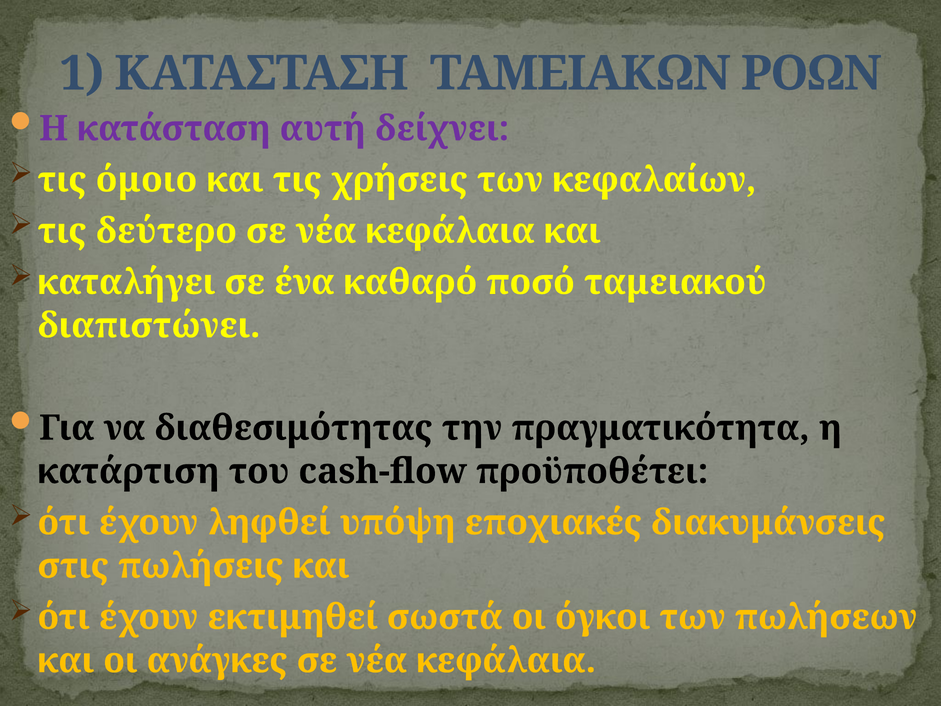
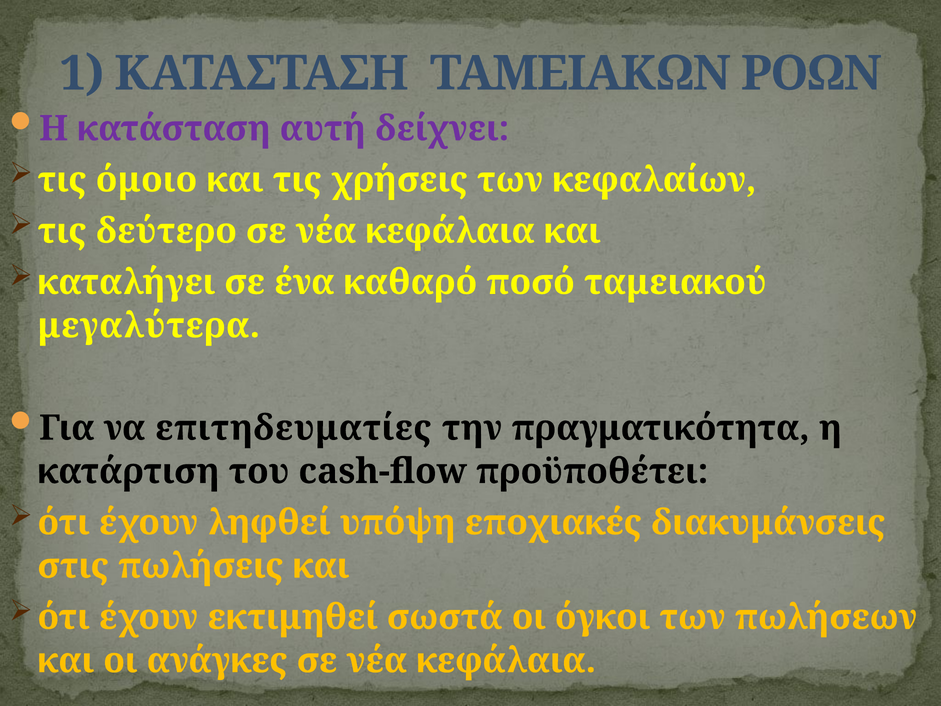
διαπιστώνει: διαπιστώνει -> μεγαλύτερα (149, 326)
διαθεσιμότητας: διαθεσιμότητας -> επιτηδευματίες (293, 428)
